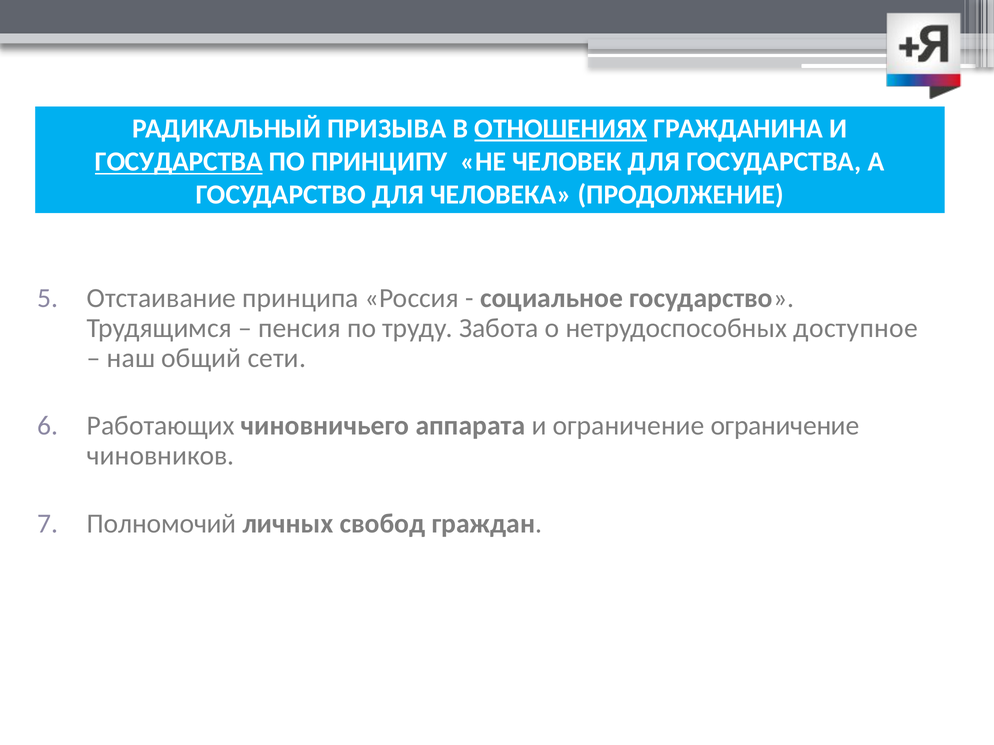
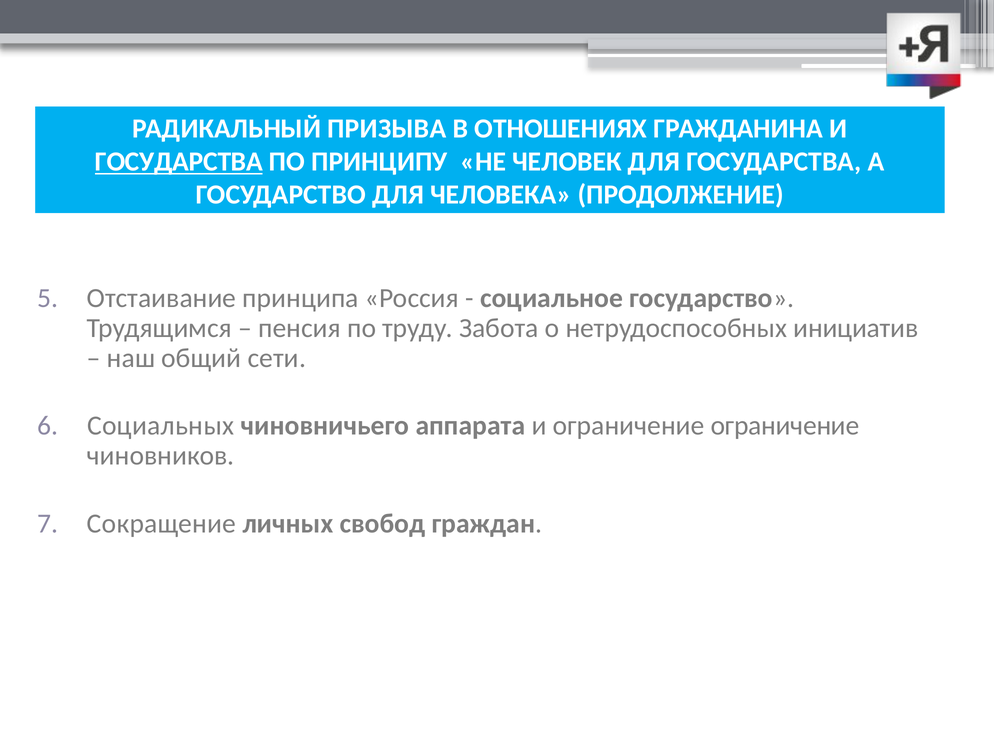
ОТНОШЕНИЯХ underline: present -> none (561, 129)
доступное: доступное -> инициатив (856, 328)
Работающих: Работающих -> Социальных (161, 426)
Полномочий: Полномочий -> Сокращение (162, 524)
